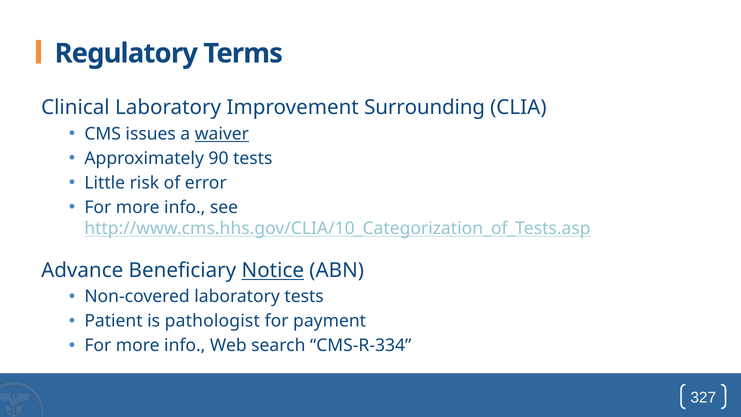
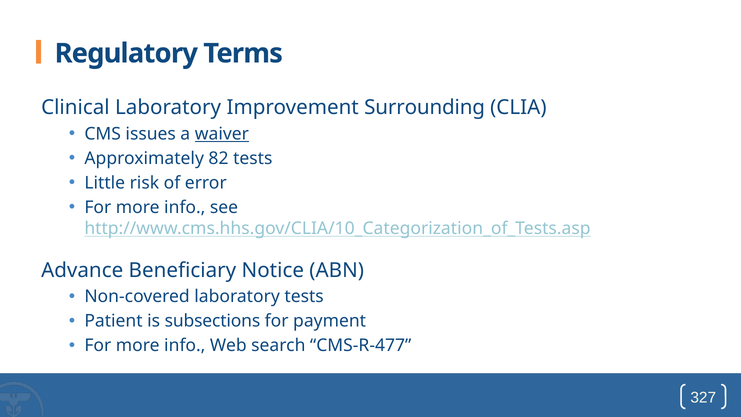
90: 90 -> 82 (219, 158)
Notice underline: present -> none (273, 270)
pathologist: pathologist -> subsections (212, 321)
CMS-R-334: CMS-R-334 -> CMS-R-477 (361, 346)
